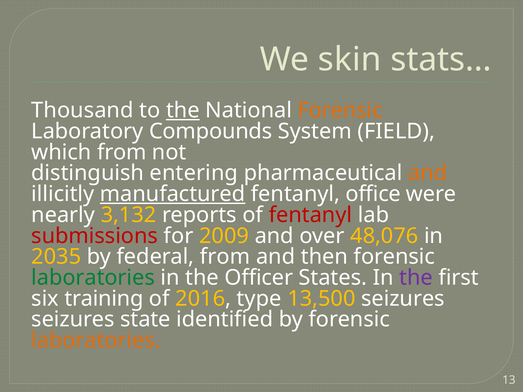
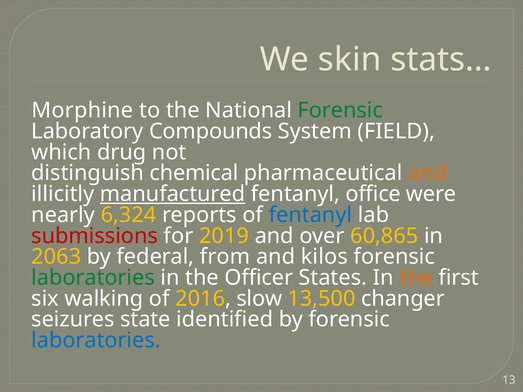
Thousand: Thousand -> Morphine (82, 110)
the underline: present -> none (183, 110)
Forensic colour: orange -> green (340, 110)
which from: from -> drug (122, 152)
entering: entering -> chemical (194, 173)
3,132: 3,132 -> 6,324 (129, 215)
fentanyl colour: red -> blue (310, 215)
2009: 2009 -> 2019 (224, 236)
48,076: 48,076 -> 60,865 (384, 236)
2035: 2035 -> 2063 (56, 257)
then: then -> kilos (324, 257)
the colour: purple -> orange (416, 278)
training: training -> walking (104, 299)
type: type -> slow (259, 299)
13,500 seizures: seizures -> changer (403, 299)
laboratories colour: orange -> blue (96, 341)
